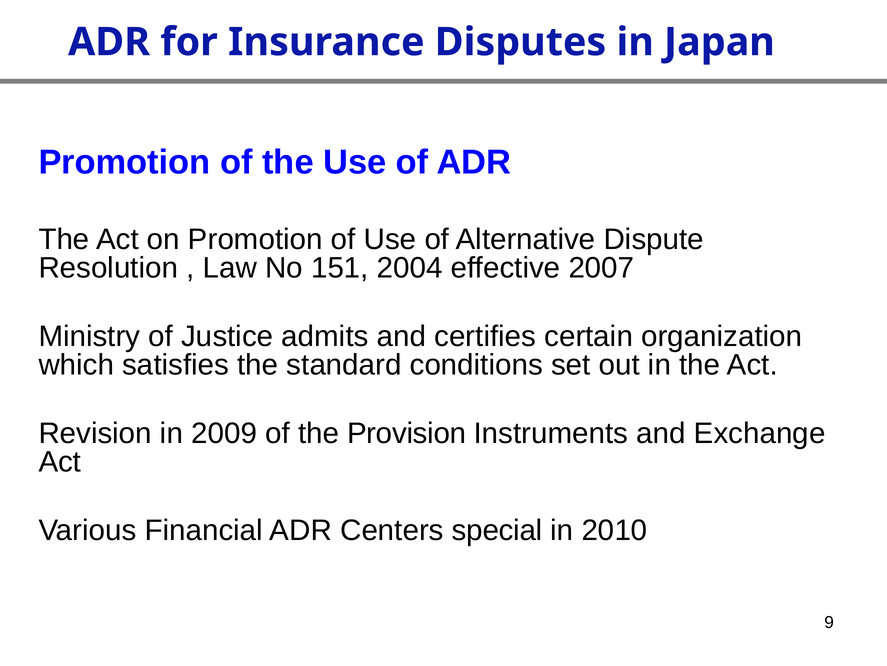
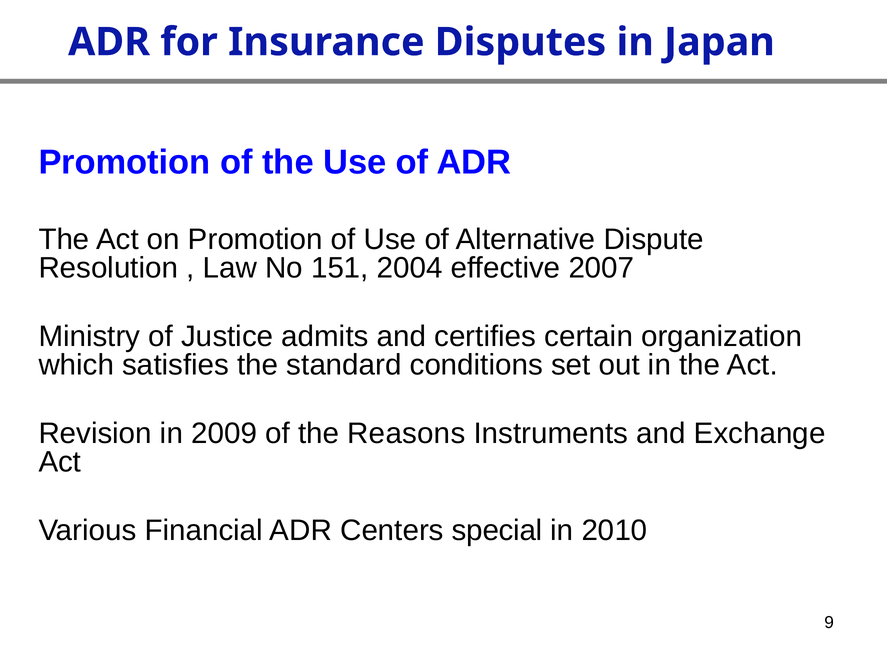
Provision: Provision -> Reasons (406, 433)
